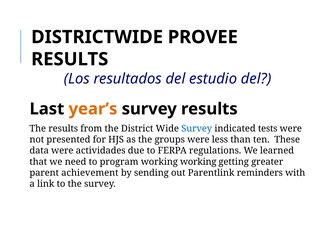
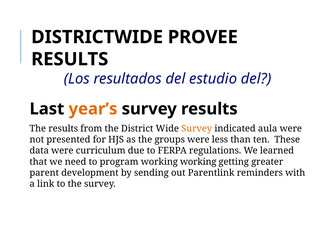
Survey colour: blue -> orange (197, 129)
tests: tests -> aula (268, 129)
actividades: actividades -> curriculum (101, 151)
achievement: achievement -> development (90, 173)
